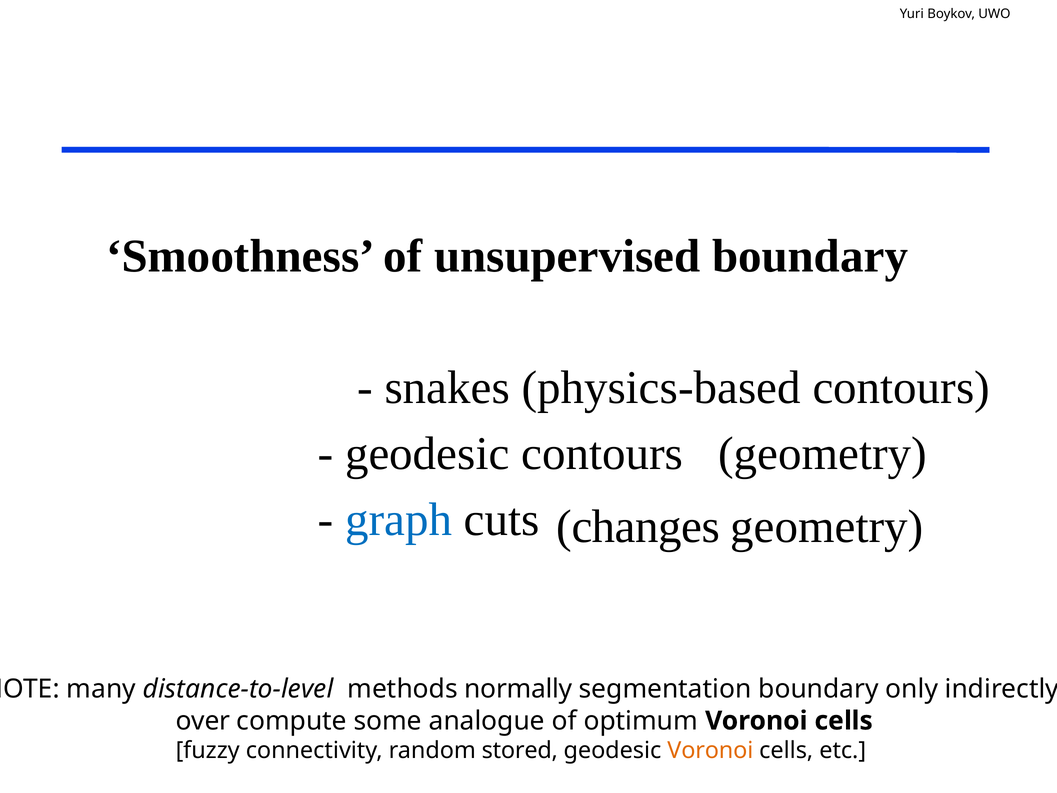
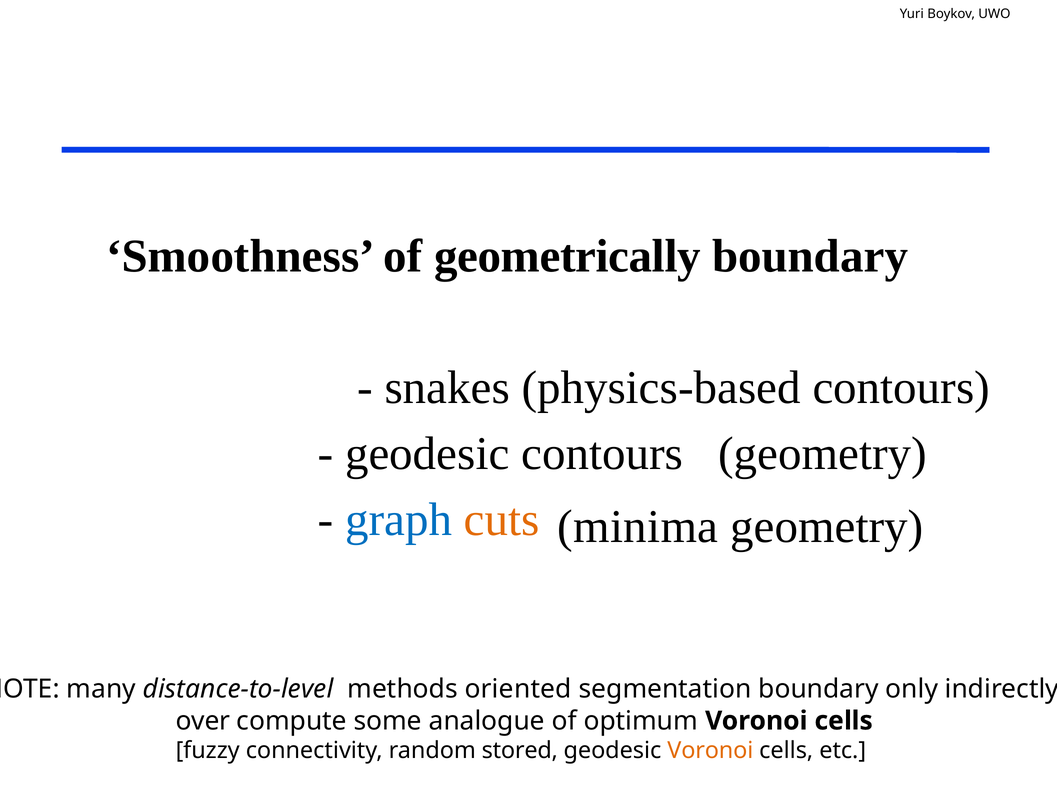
unsupervised: unsupervised -> geometrically (567, 256)
cuts colour: black -> orange (502, 519)
changes: changes -> minima (638, 527)
normally: normally -> oriented (518, 689)
